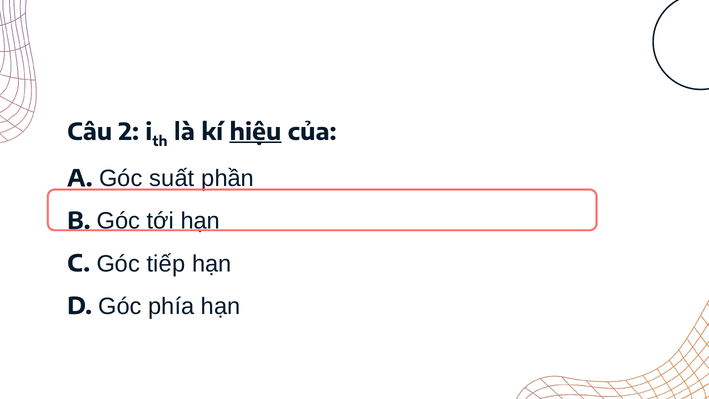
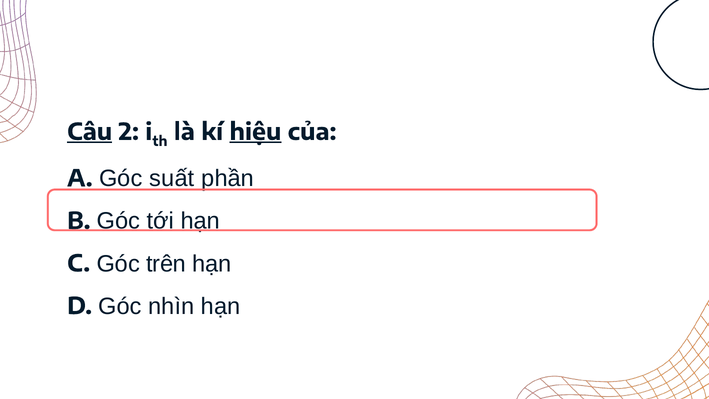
Câu underline: none -> present (90, 132)
tiếp: tiếp -> trên (166, 264)
phía: phía -> nhìn (171, 306)
